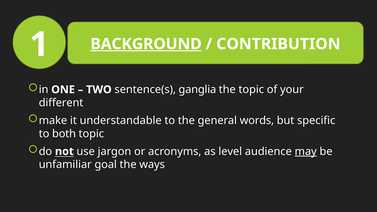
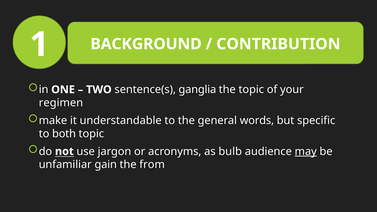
BACKGROUND underline: present -> none (146, 44)
different: different -> regimen (61, 103)
level: level -> bulb (230, 151)
goal: goal -> gain (106, 165)
ways: ways -> from (152, 165)
